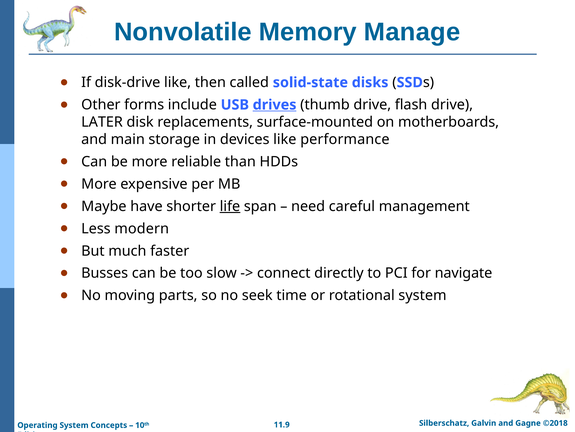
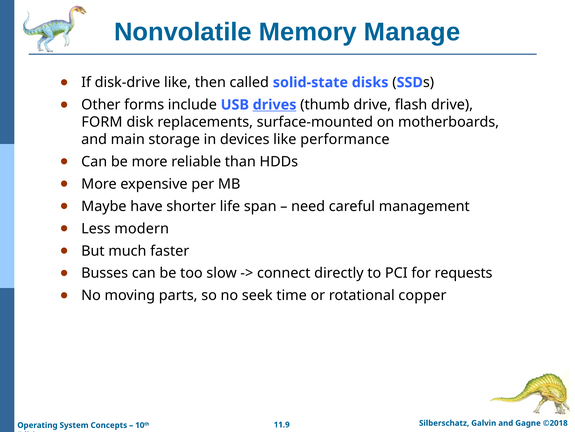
LATER: LATER -> FORM (102, 122)
life underline: present -> none (230, 206)
navigate: navigate -> requests (464, 273)
rotational system: system -> copper (422, 295)
